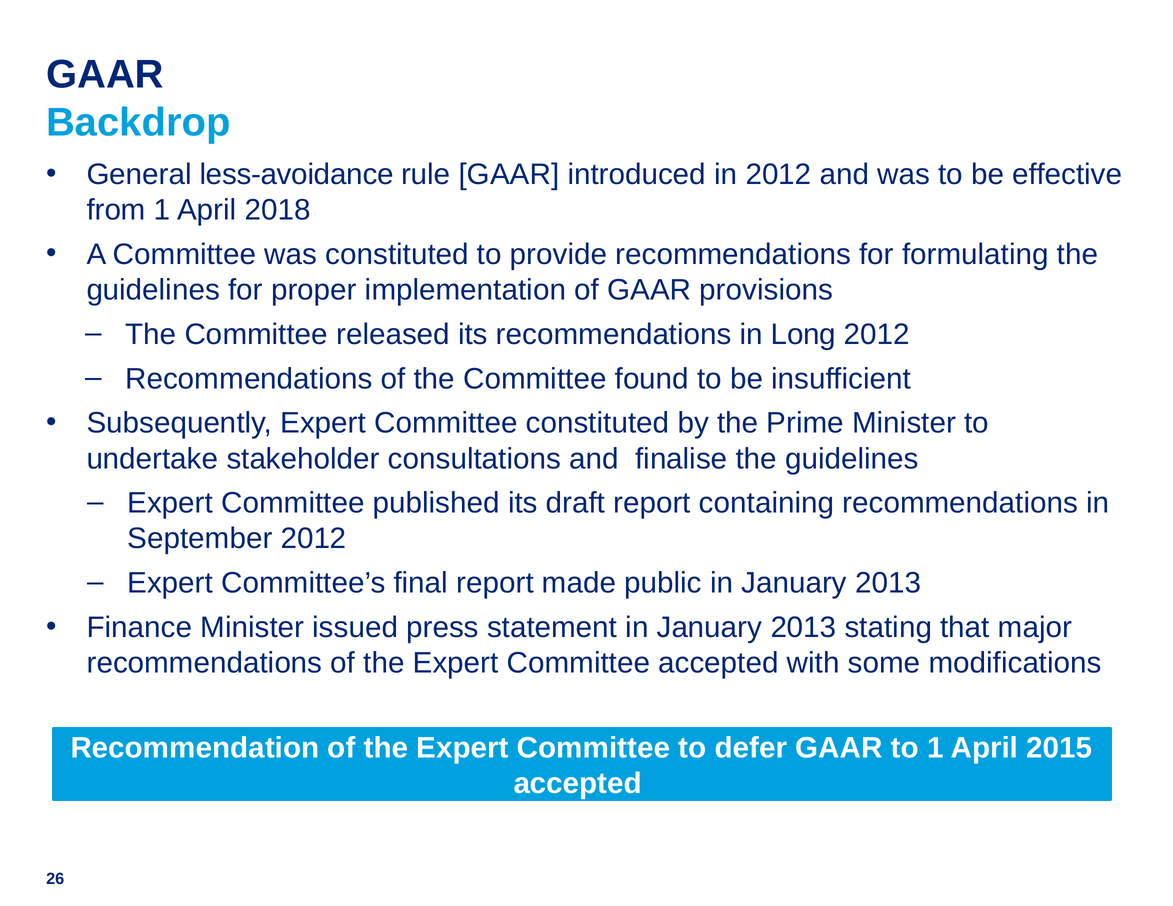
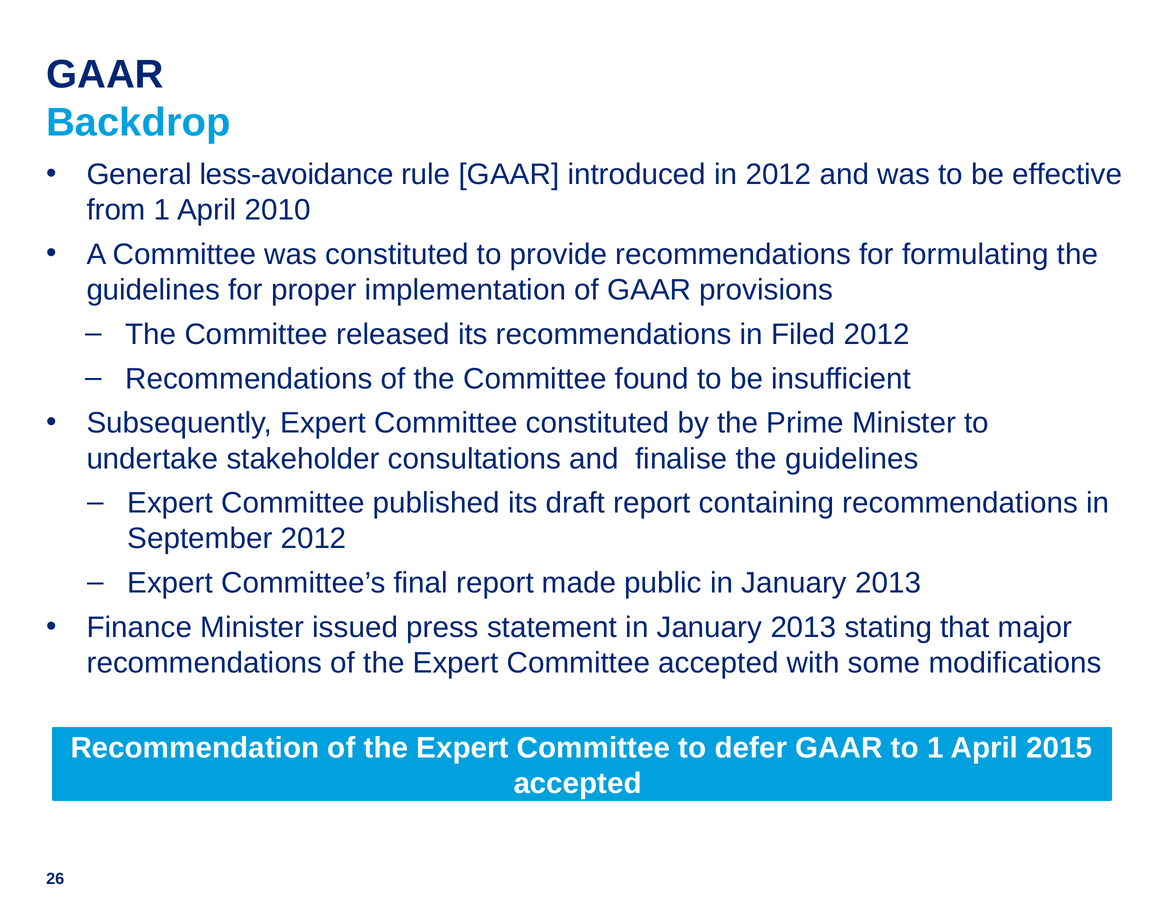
2018: 2018 -> 2010 (278, 210)
Long: Long -> Filed (803, 335)
